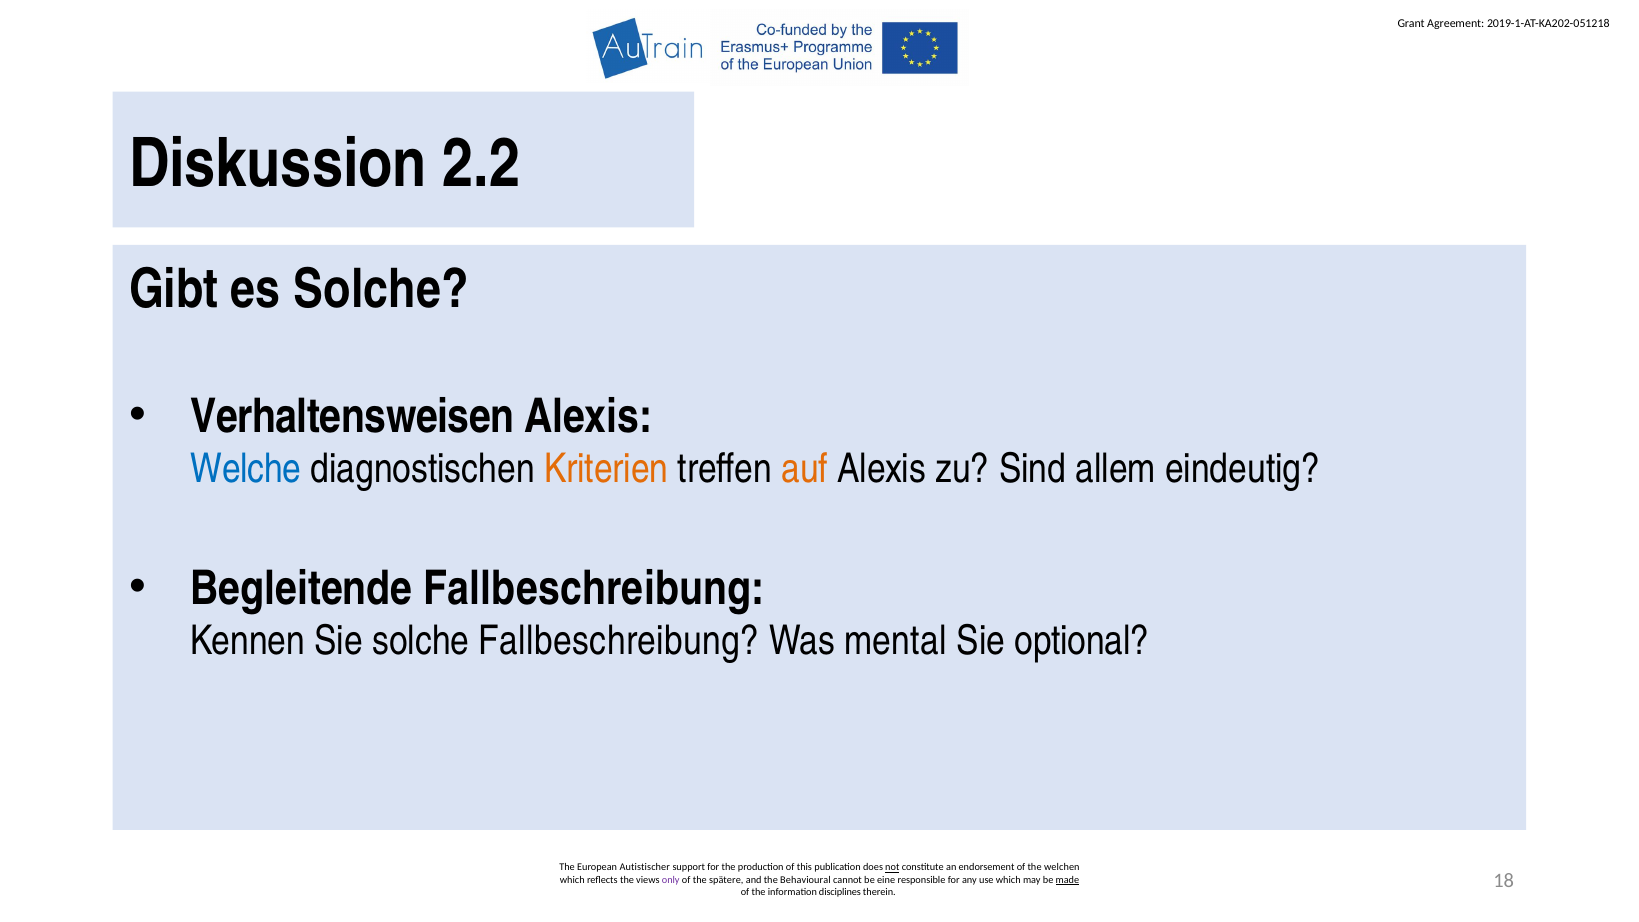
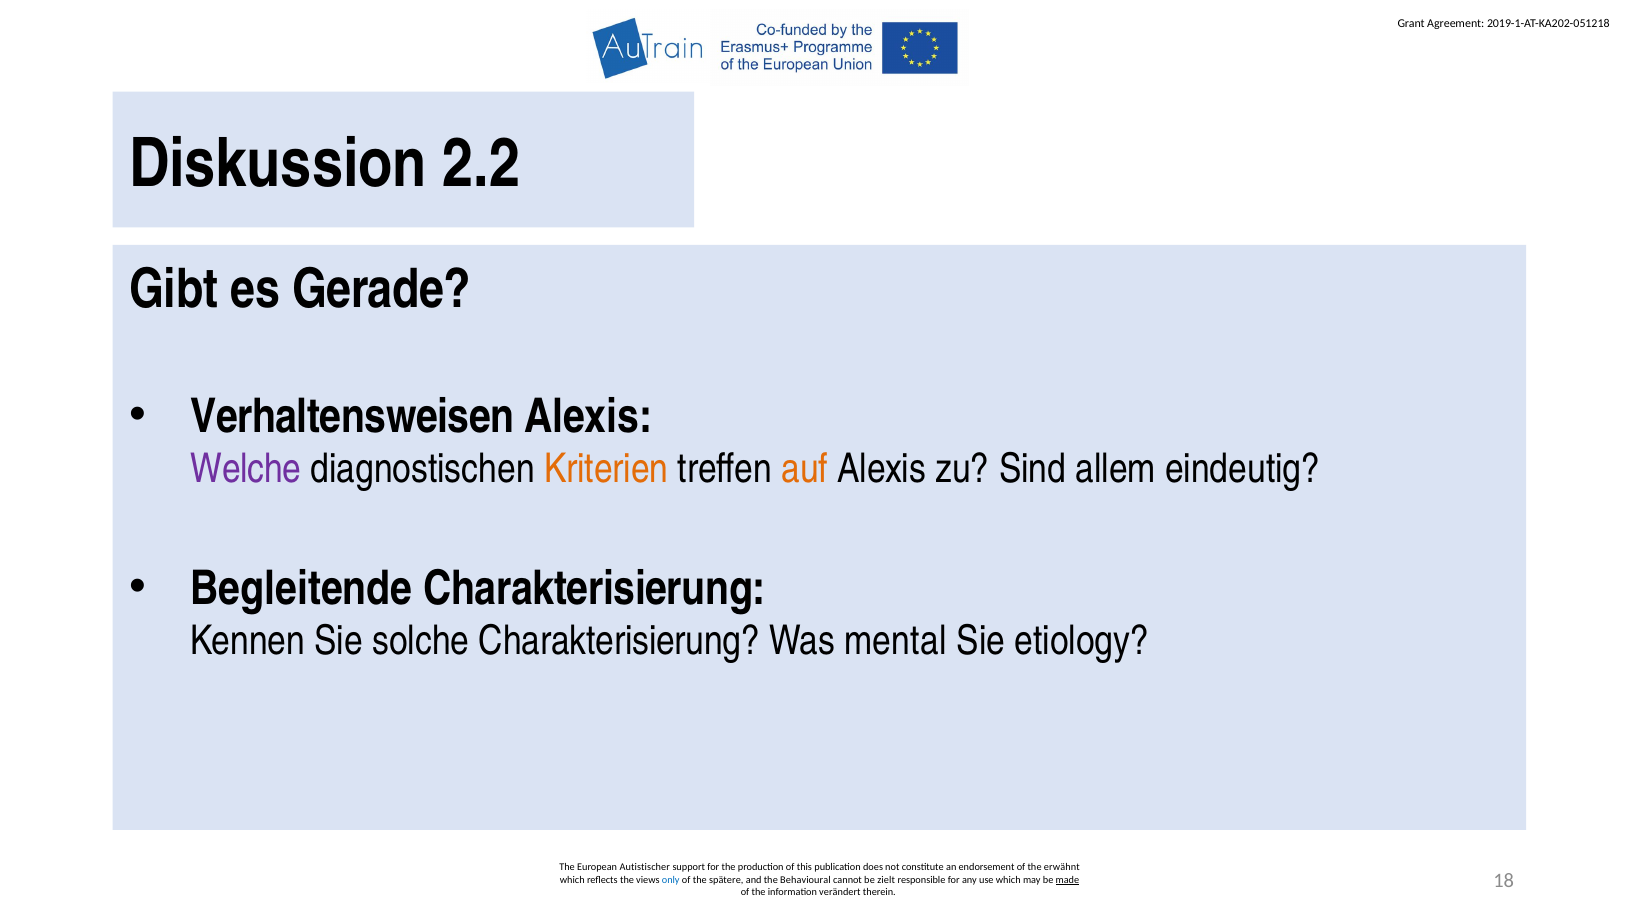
es Solche: Solche -> Gerade (382, 290)
Welche colour: blue -> purple (246, 469)
Begleitende Fallbeschreibung: Fallbeschreibung -> Charakterisierung (595, 588)
solche Fallbeschreibung: Fallbeschreibung -> Charakterisierung (620, 641)
optional: optional -> etiology (1082, 641)
not underline: present -> none (892, 867)
welchen: welchen -> erwähnt (1062, 867)
only colour: purple -> blue (671, 880)
eine: eine -> zielt (886, 880)
disciplines: disciplines -> verändert (840, 892)
